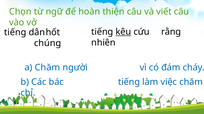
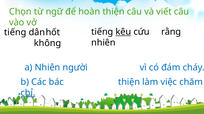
chúng: chúng -> không (48, 43)
a Chăm: Chăm -> Nhiên (47, 68)
bác tiếng: tiếng -> thiện (129, 83)
chỉ underline: none -> present (28, 93)
